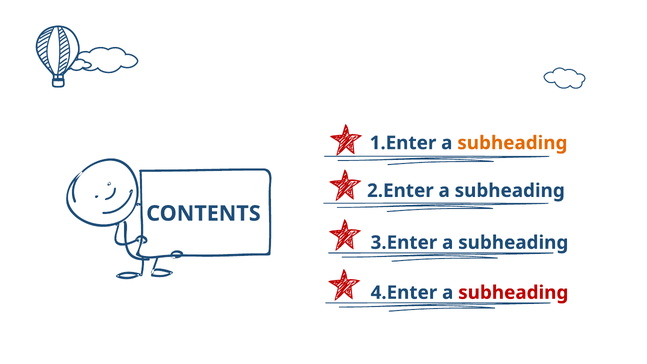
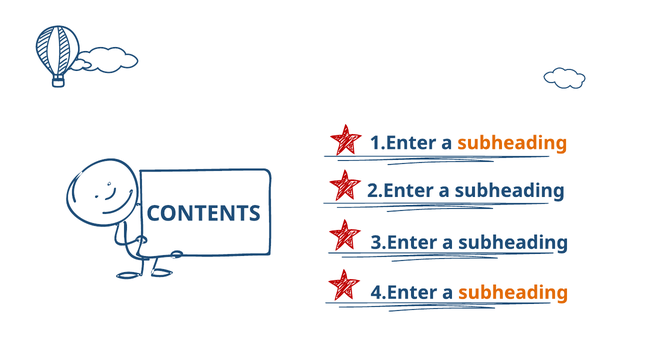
subheading colour: red -> orange (513, 293)
